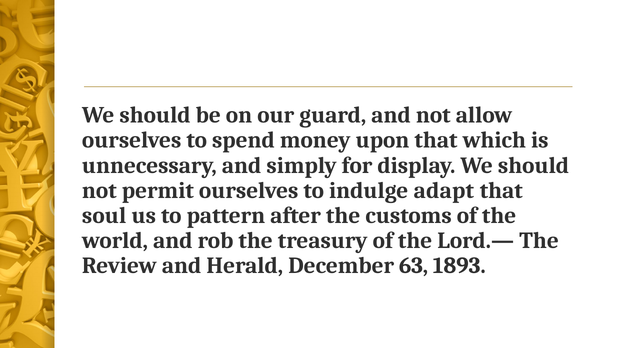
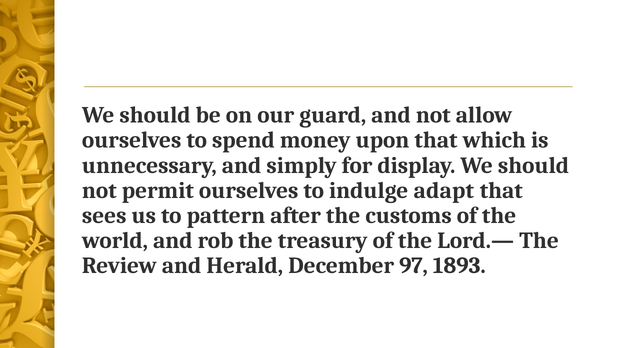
soul: soul -> sees (104, 216)
63: 63 -> 97 (414, 266)
